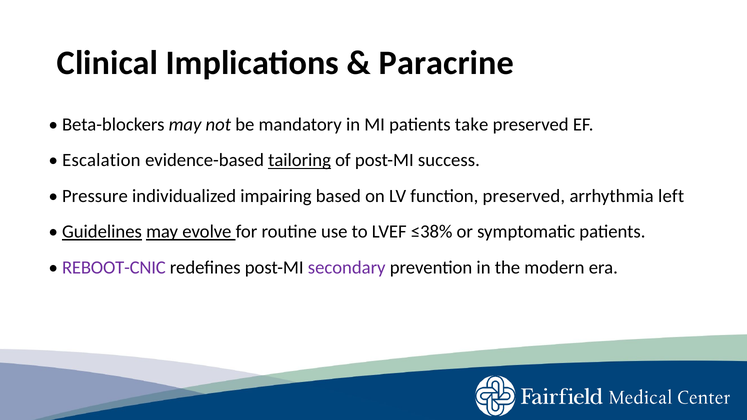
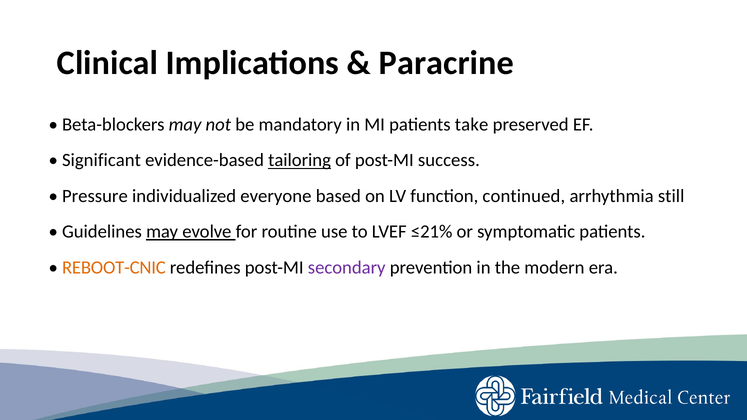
Escalation: Escalation -> Significant (101, 160)
impairing: impairing -> everyone (276, 196)
function preserved: preserved -> continued (524, 196)
left: left -> still (671, 196)
Guidelines underline: present -> none (102, 232)
≤38%: ≤38% -> ≤21% (432, 232)
REBOOT-CNIC colour: purple -> orange (114, 268)
